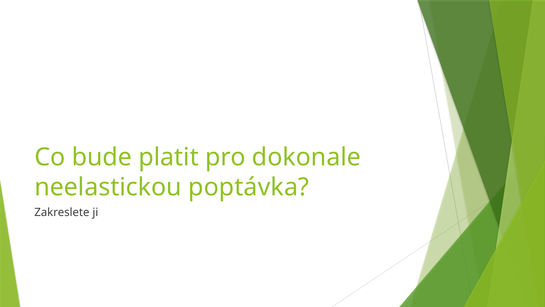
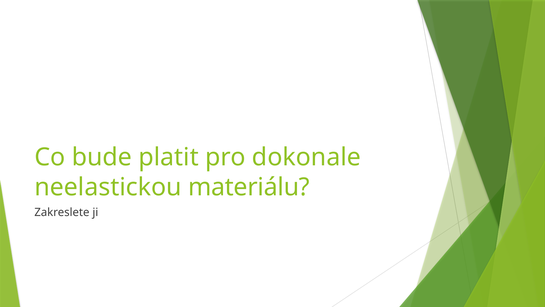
poptávka: poptávka -> materiálu (249, 187)
